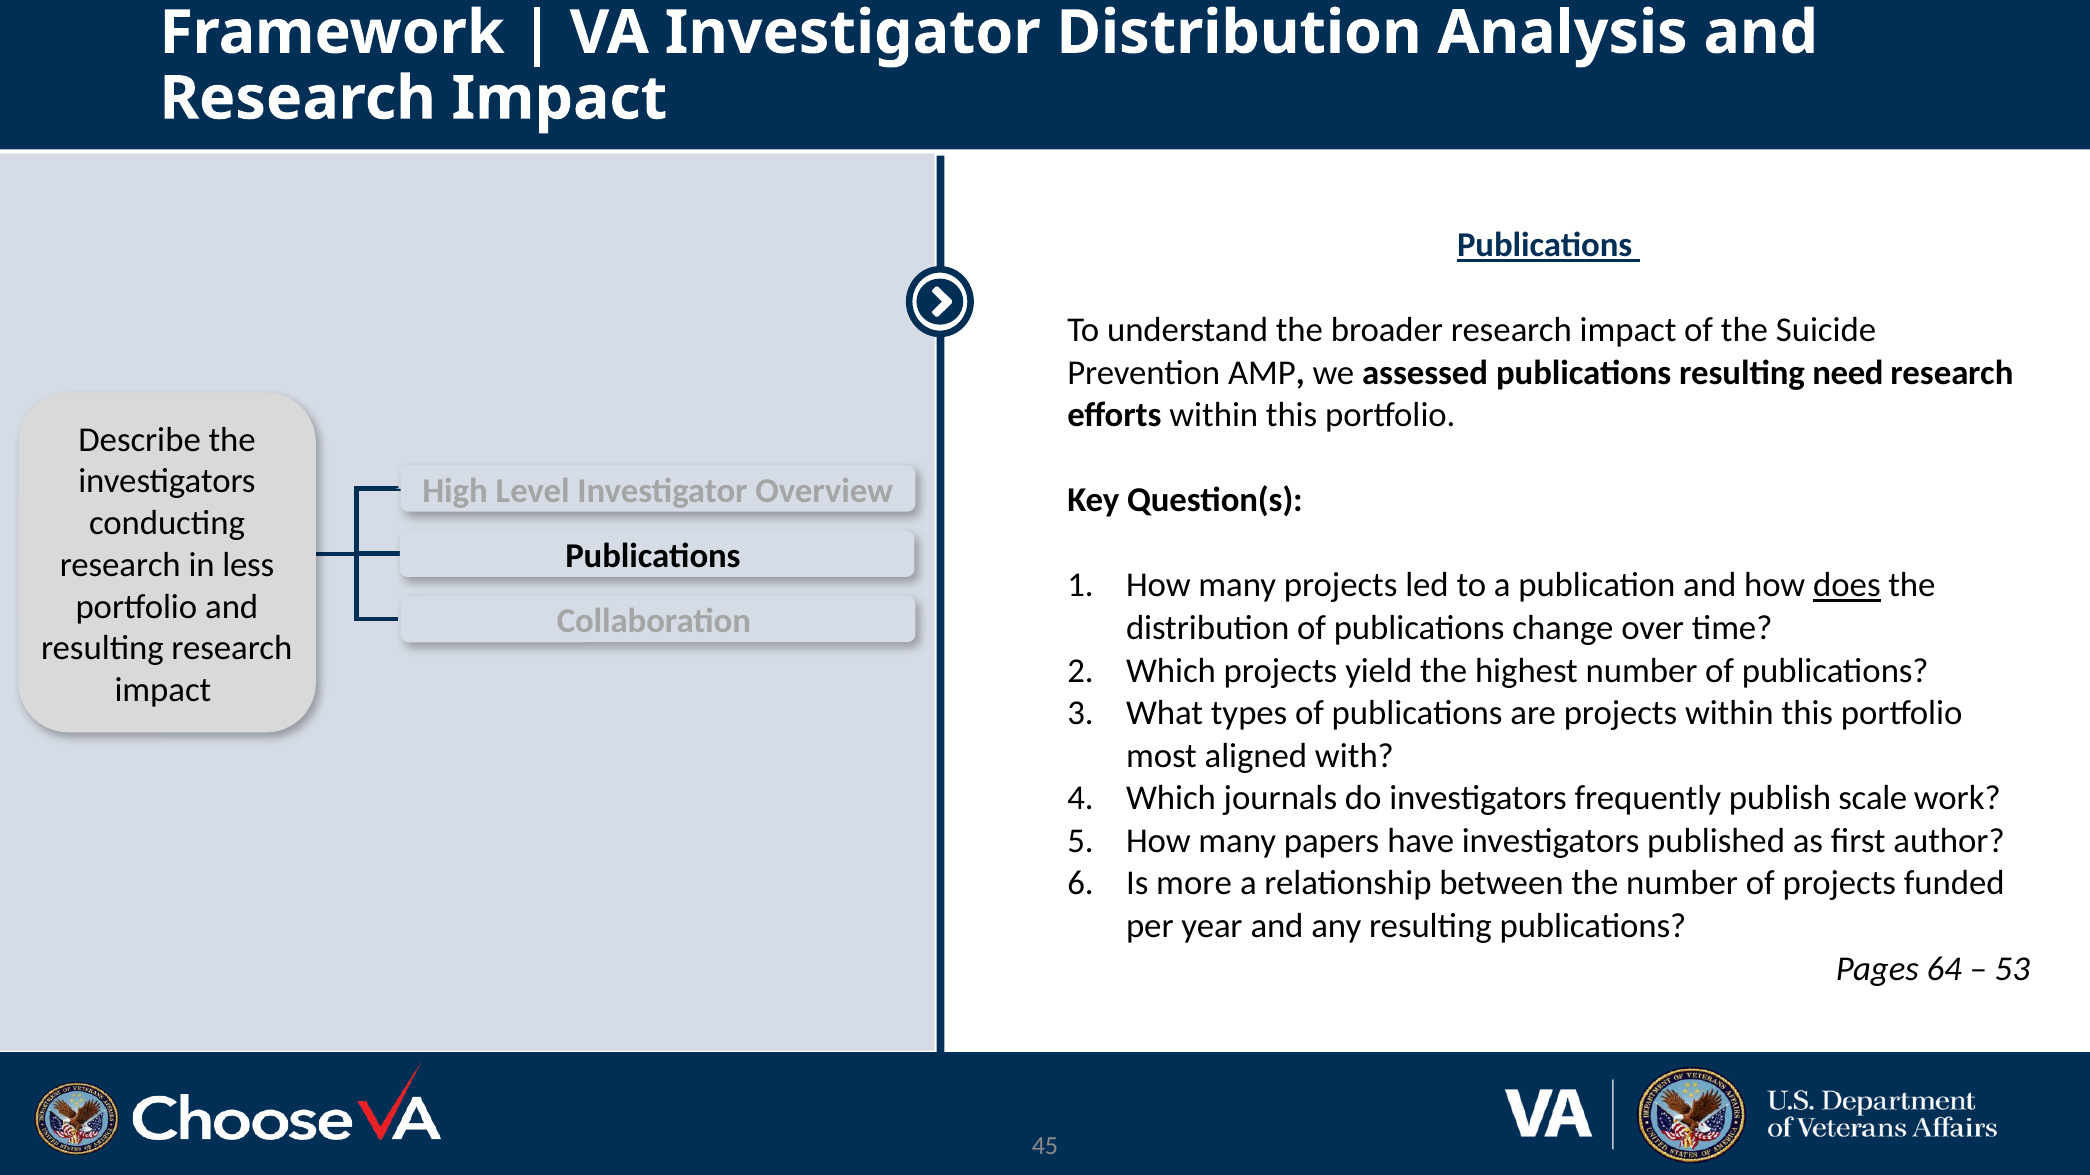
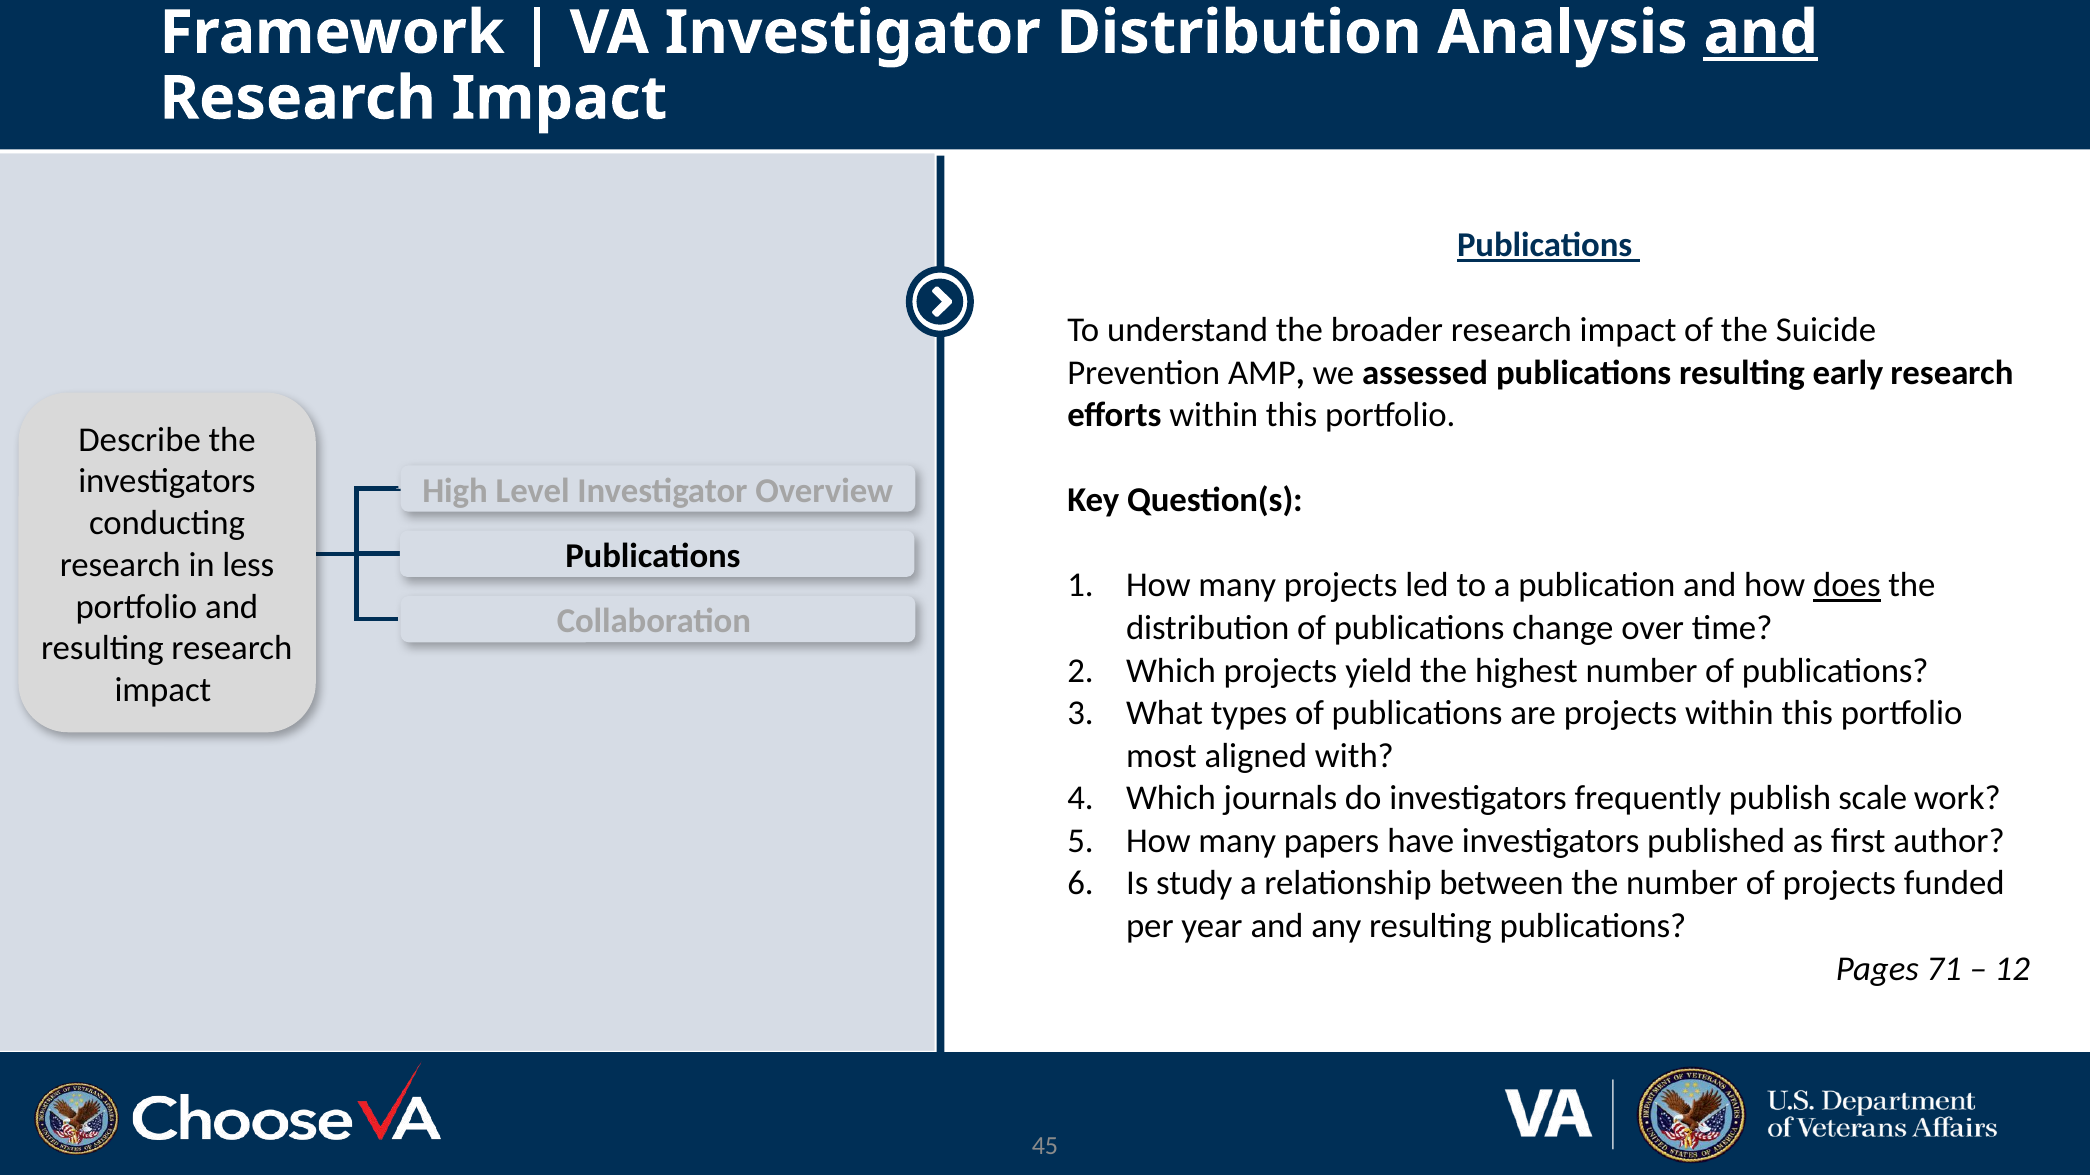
and underline: none -> present (1761, 33)
need: need -> early (1848, 373)
more: more -> study (1194, 884)
64: 64 -> 71 (1944, 969)
53: 53 -> 12 (2012, 969)
